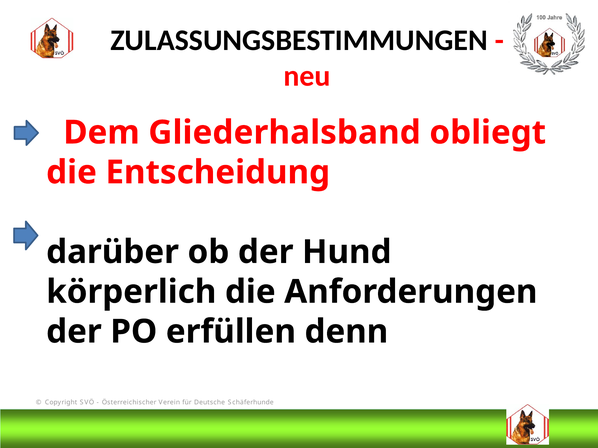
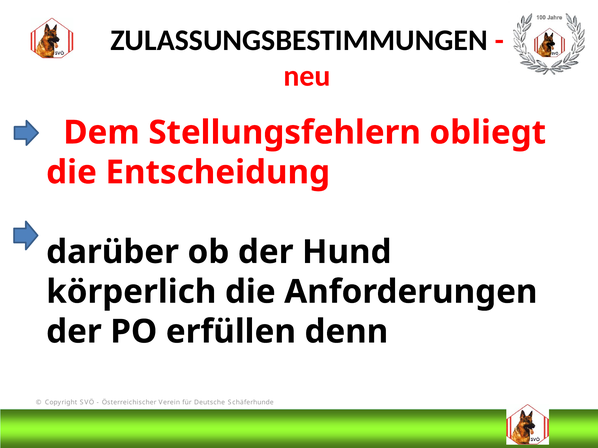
Gliederhalsband: Gliederhalsband -> Stellungsfehlern (285, 133)
